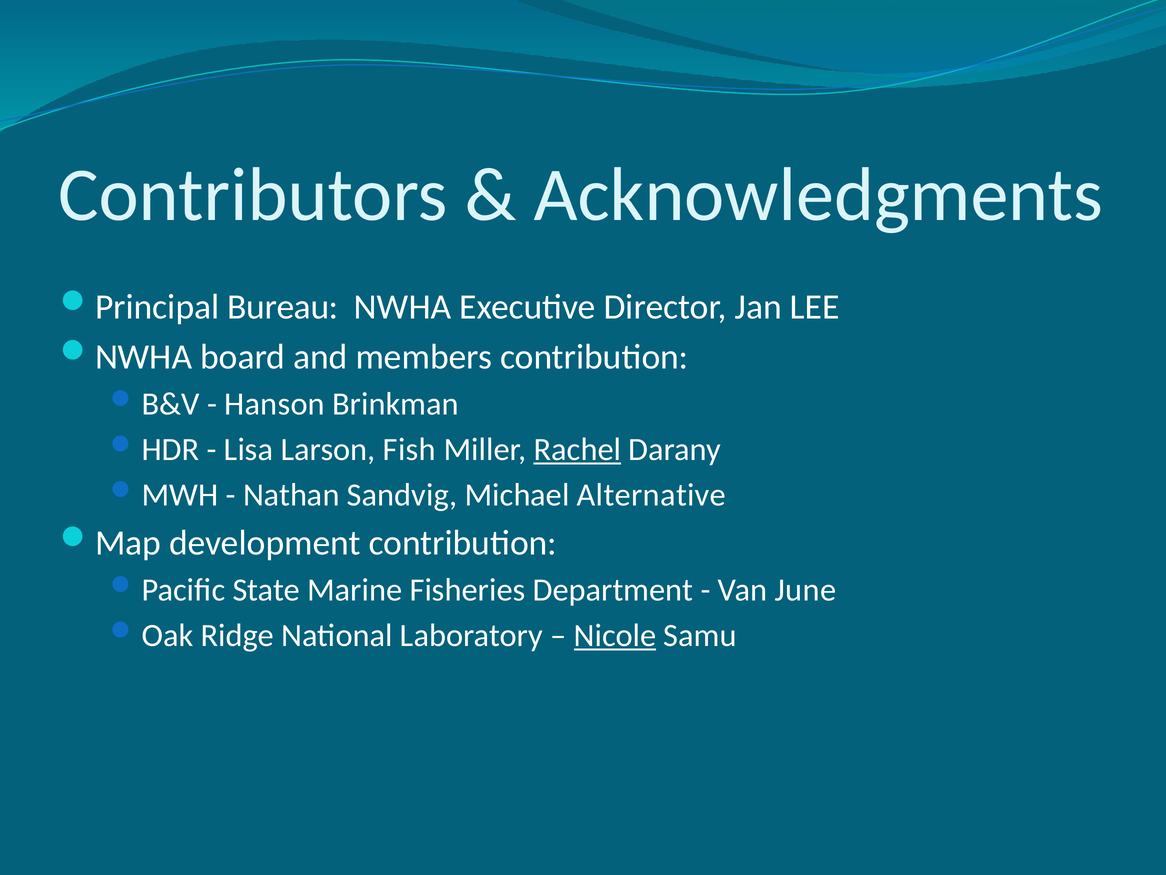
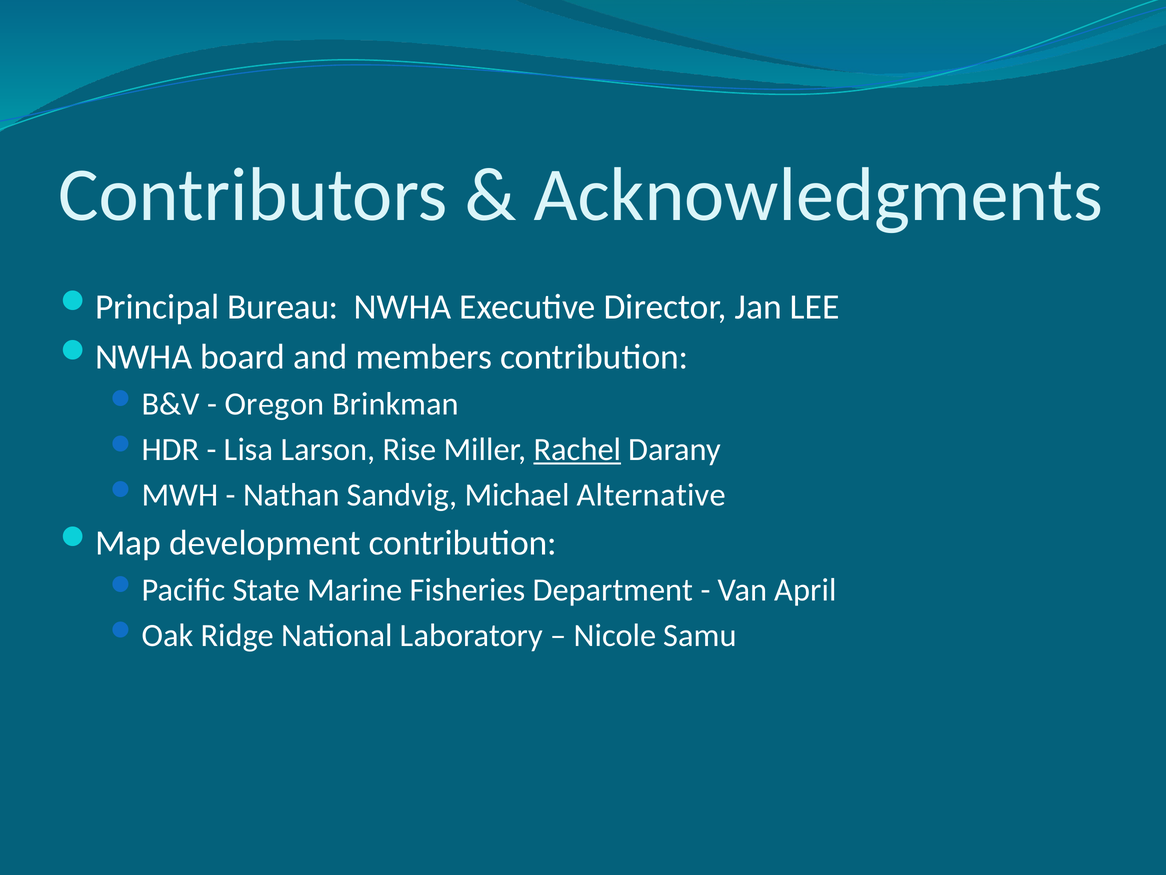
Hanson: Hanson -> Oregon (275, 404)
Fish: Fish -> Rise (409, 449)
June: June -> April (806, 590)
Nicole underline: present -> none (615, 635)
